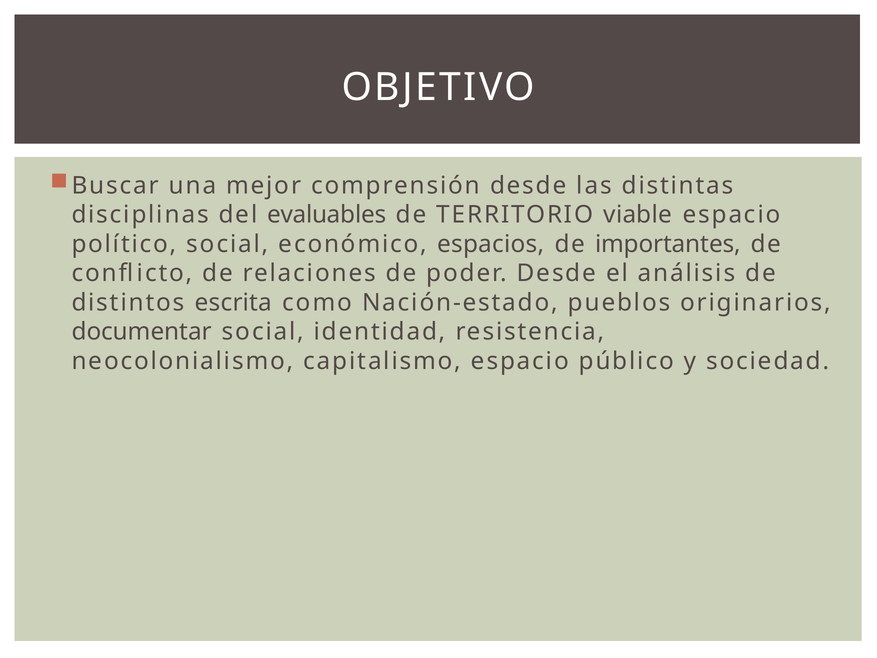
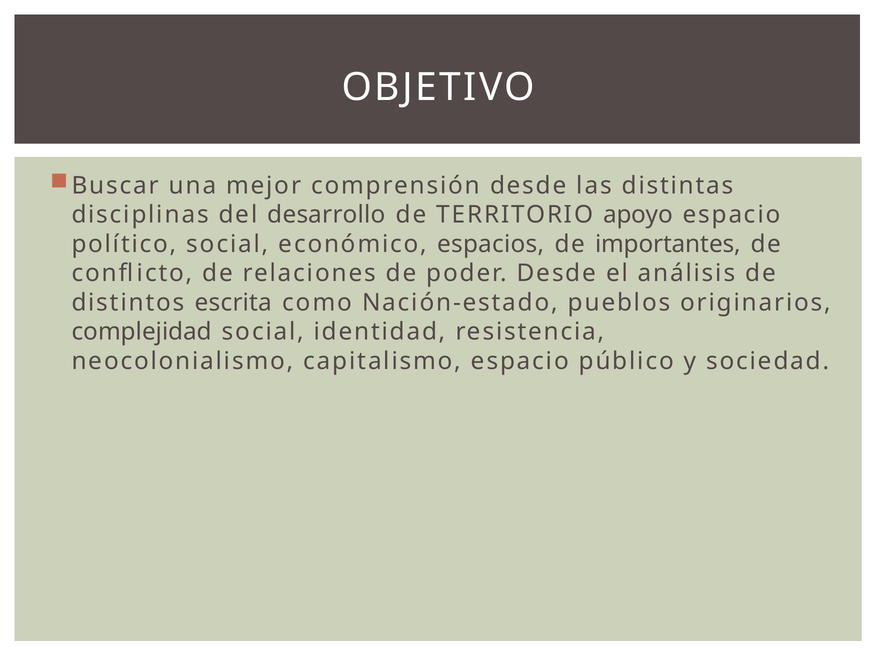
evaluables: evaluables -> desarrollo (326, 215)
viable: viable -> apoyo (638, 215)
documentar: documentar -> complejidad (142, 332)
